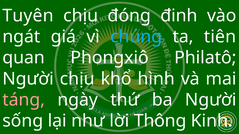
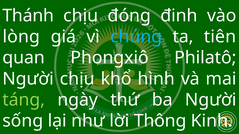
Tuyên: Tuyên -> Thánh (28, 16)
ngát: ngát -> lòng (21, 37)
táng colour: pink -> light green (24, 100)
